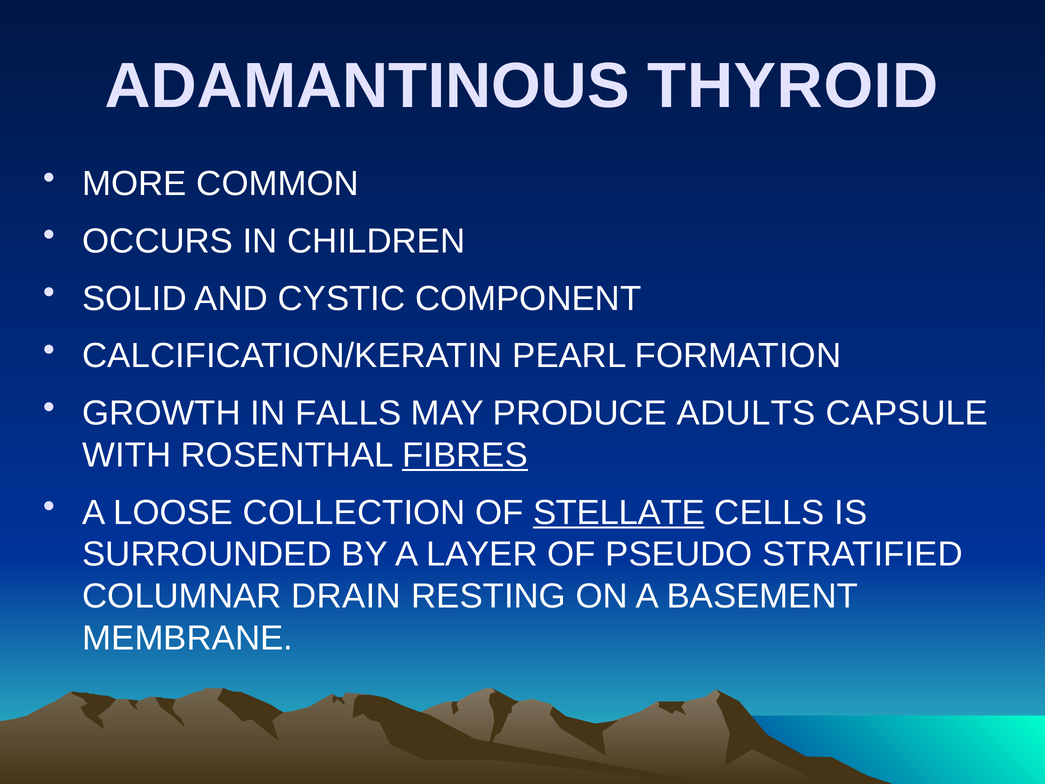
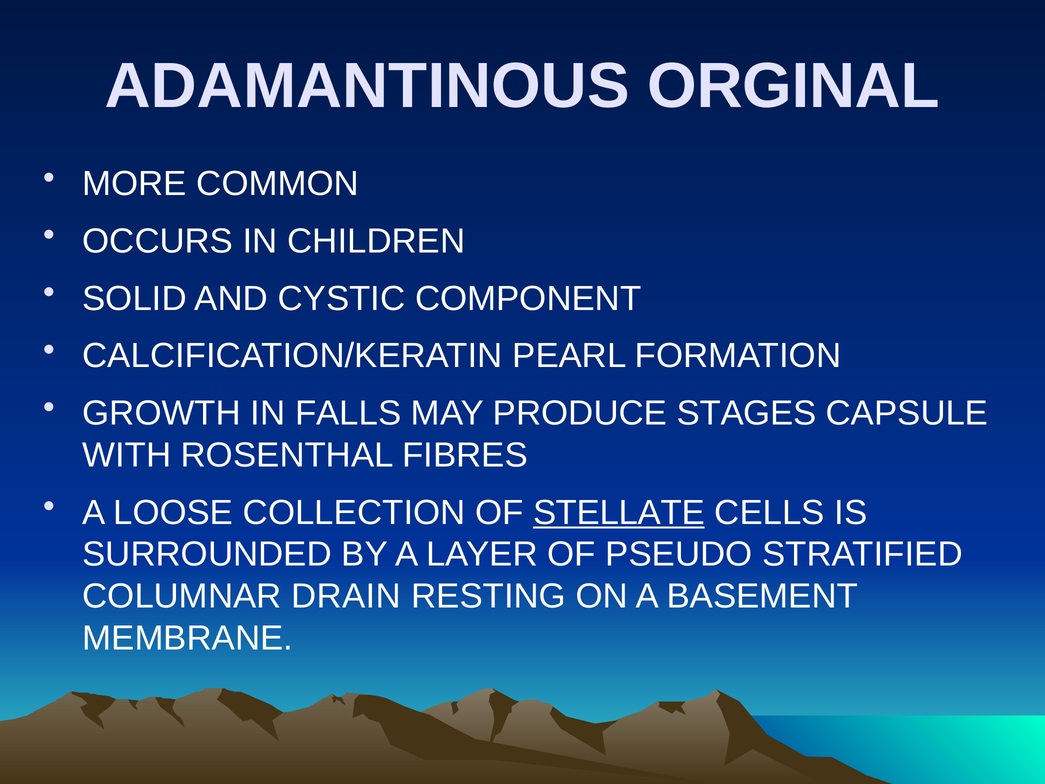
THYROID: THYROID -> ORGINAL (793, 86)
ADULTS: ADULTS -> STAGES (747, 413)
FIBRES underline: present -> none (465, 455)
